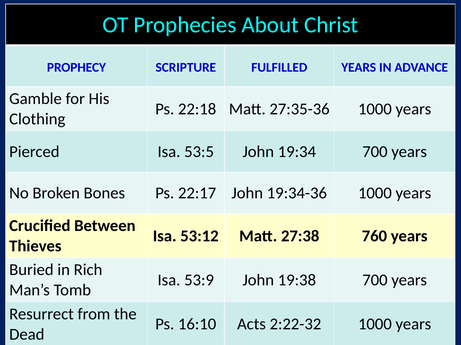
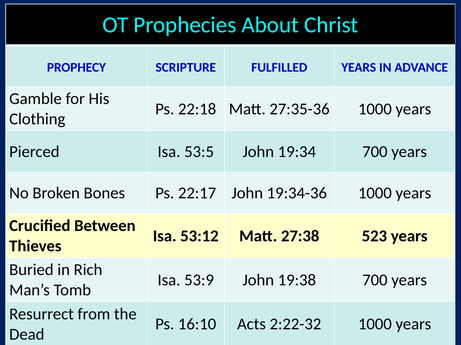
760: 760 -> 523 (374, 236)
